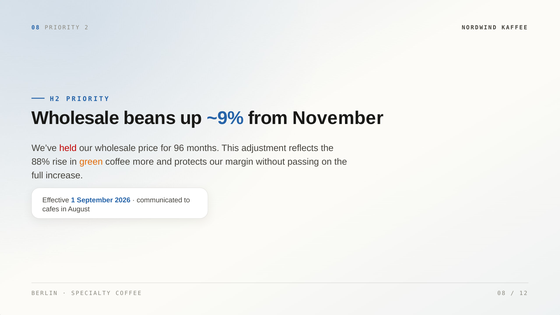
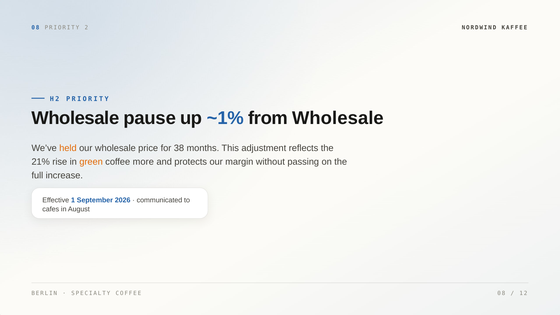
beans: beans -> pause (150, 118)
~9%: ~9% -> ~1% (225, 118)
from November: November -> Wholesale (338, 118)
held colour: red -> orange (68, 148)
96: 96 -> 38 (179, 148)
88%: 88% -> 21% (41, 162)
